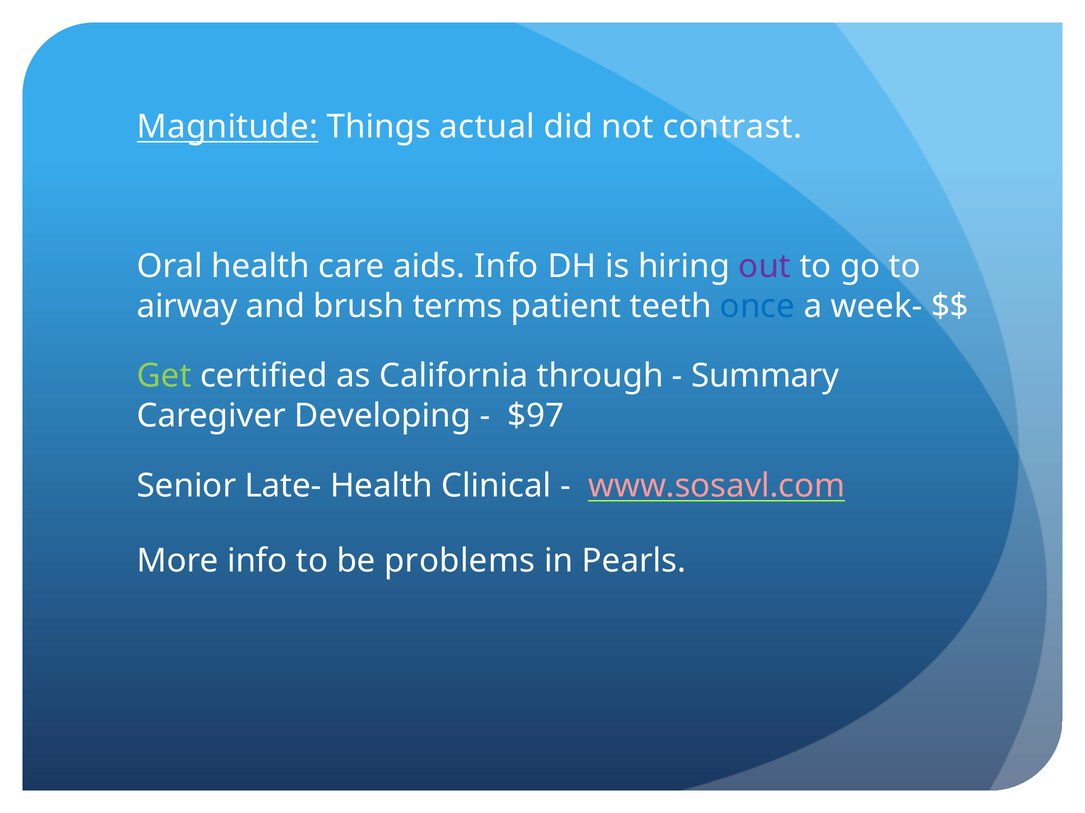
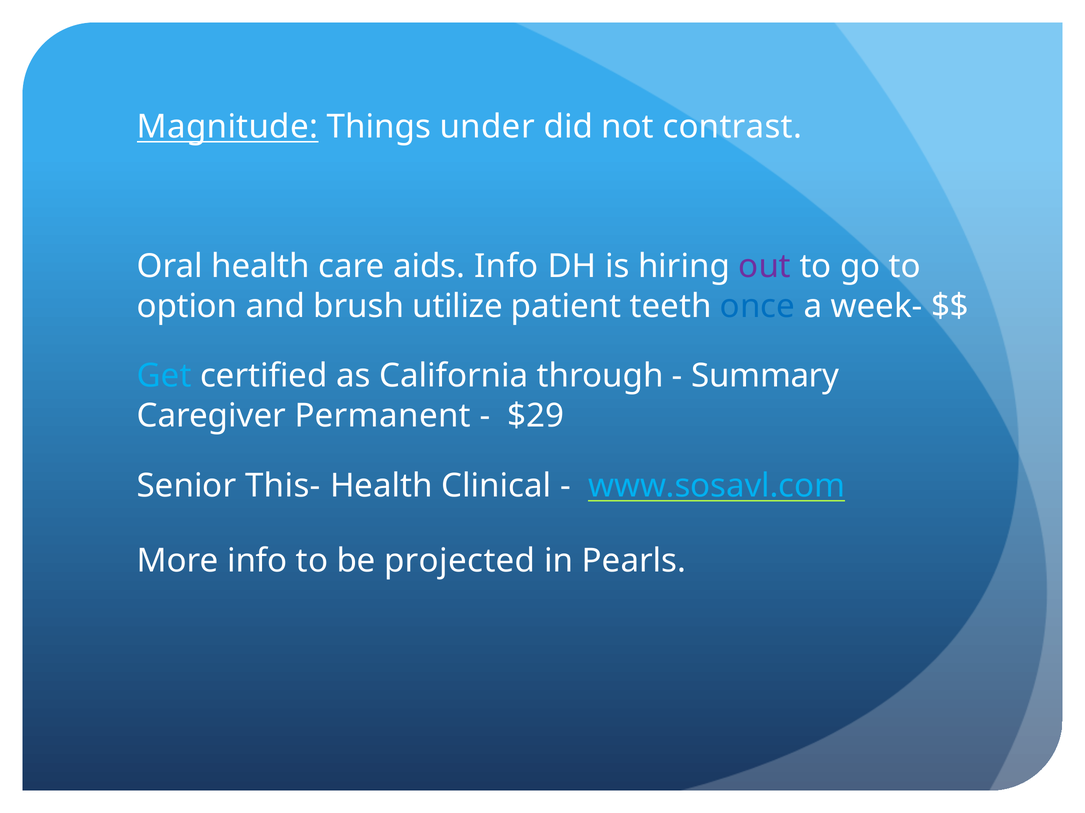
actual: actual -> under (487, 127)
airway: airway -> option (187, 306)
terms: terms -> utilize (458, 306)
Get colour: light green -> light blue (164, 376)
Developing: Developing -> Permanent (383, 416)
$97: $97 -> $29 (536, 416)
Late-: Late- -> This- (283, 486)
www.sosavl.com colour: pink -> light blue (717, 486)
problems: problems -> projected (460, 561)
